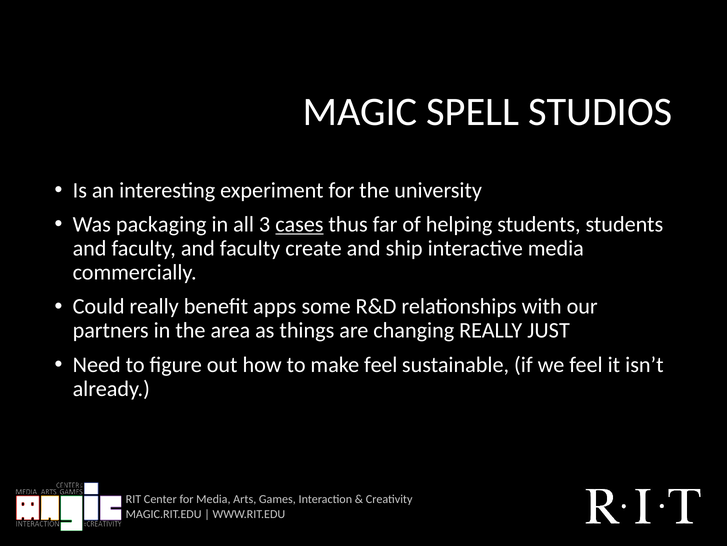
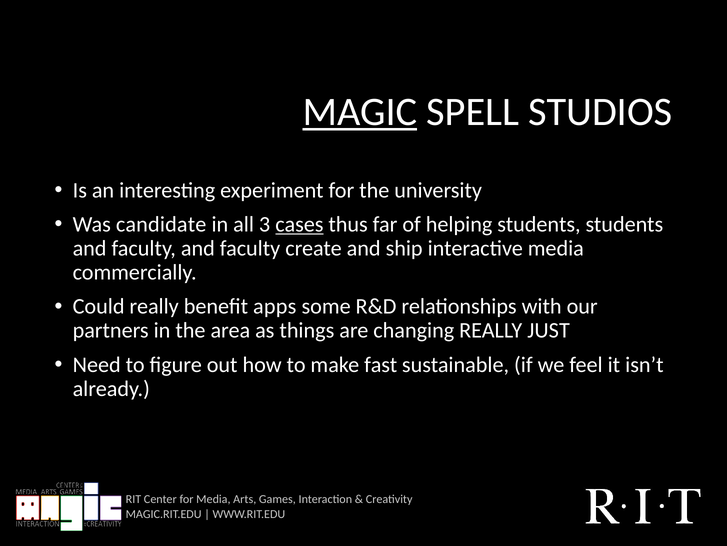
MAGIC underline: none -> present (360, 112)
packaging: packaging -> candidate (161, 224)
make feel: feel -> fast (381, 364)
